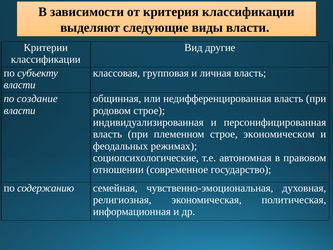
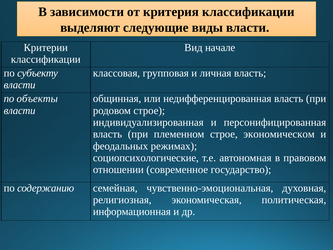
другие: другие -> начале (220, 48)
создание: создание -> объекты (37, 99)
